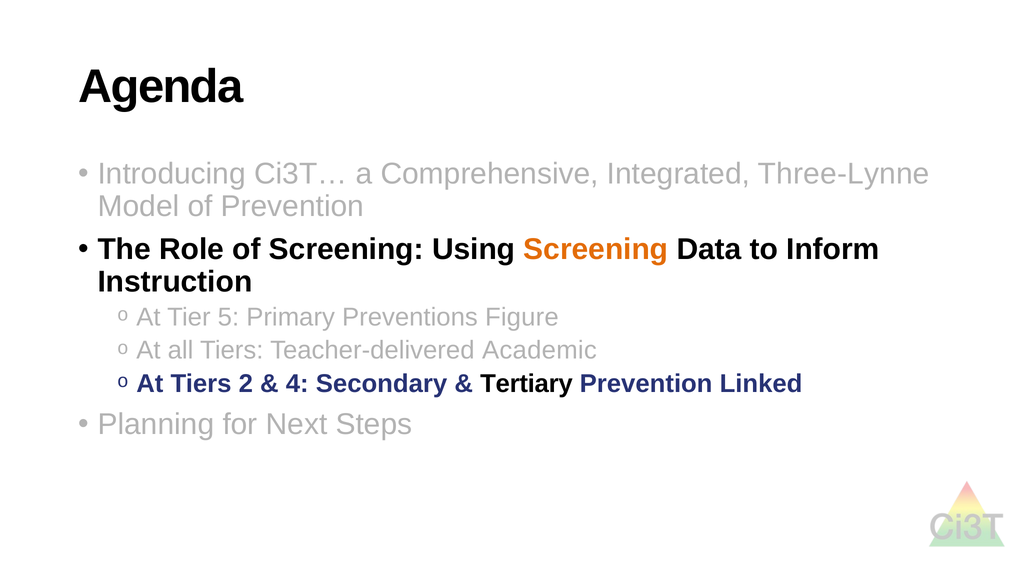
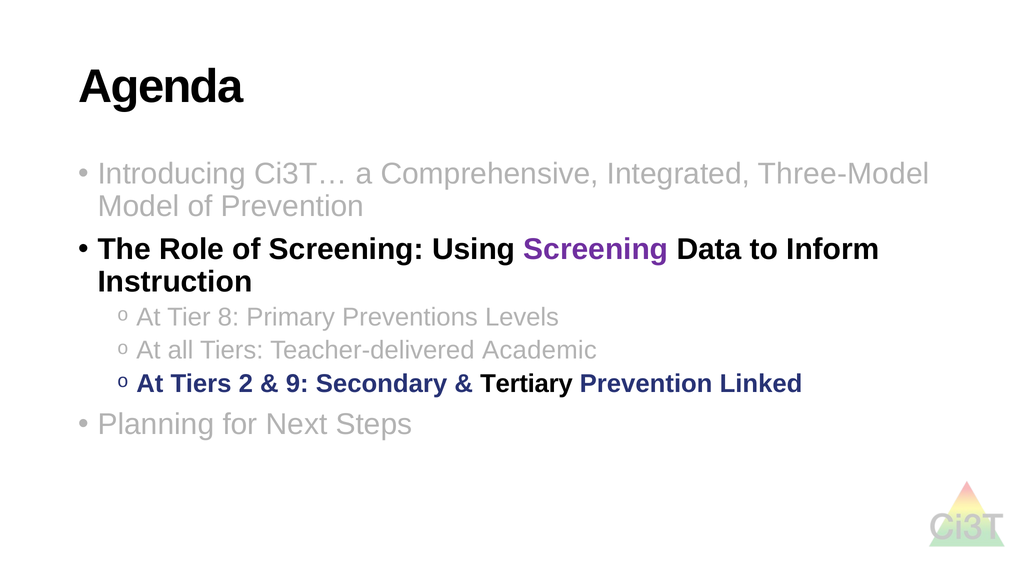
Three-Lynne: Three-Lynne -> Three-Model (844, 174)
Screening colour: orange -> purple (596, 249)
5: 5 -> 8 (228, 317)
Figure: Figure -> Levels (522, 317)
4: 4 -> 9 (297, 383)
